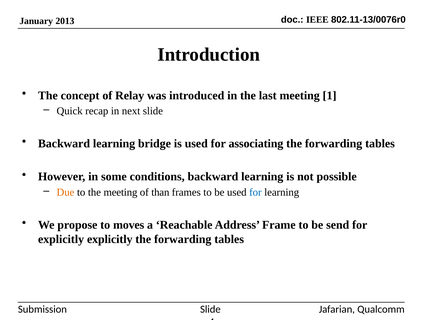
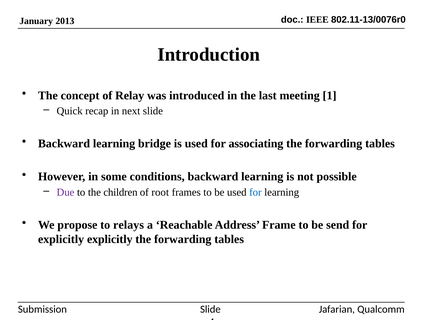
Due colour: orange -> purple (66, 192)
the meeting: meeting -> children (120, 192)
than: than -> root (160, 192)
moves: moves -> relays (129, 225)
